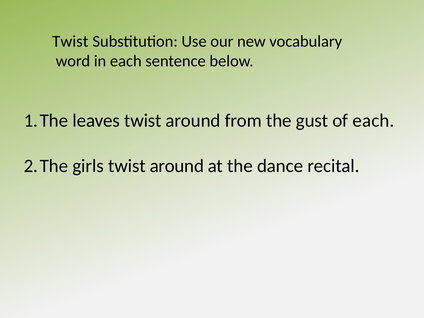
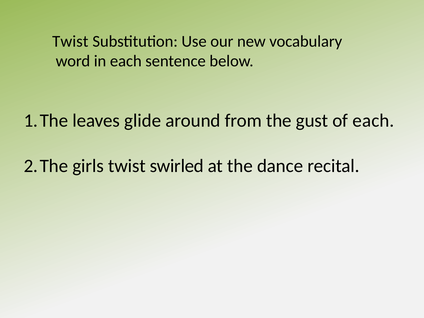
leaves twist: twist -> glide (143, 121)
girls twist around: around -> swirled (177, 166)
